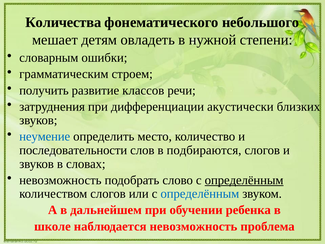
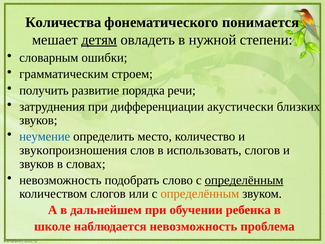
небольшого: небольшого -> понимается (261, 22)
детям underline: none -> present (99, 40)
классов: классов -> порядка (143, 90)
последовательности: последовательности -> звукопроизношения (73, 150)
подбираются: подбираются -> использовать (204, 150)
определённым colour: blue -> orange (200, 194)
